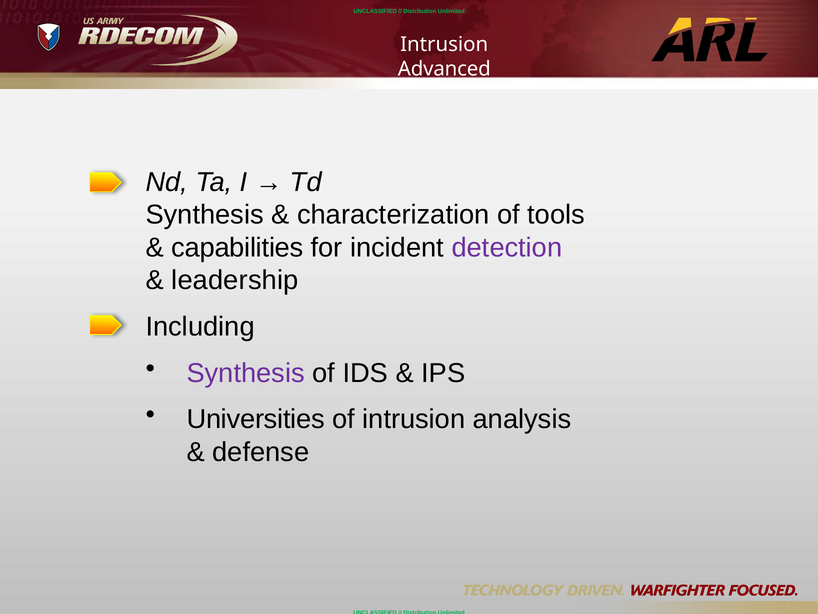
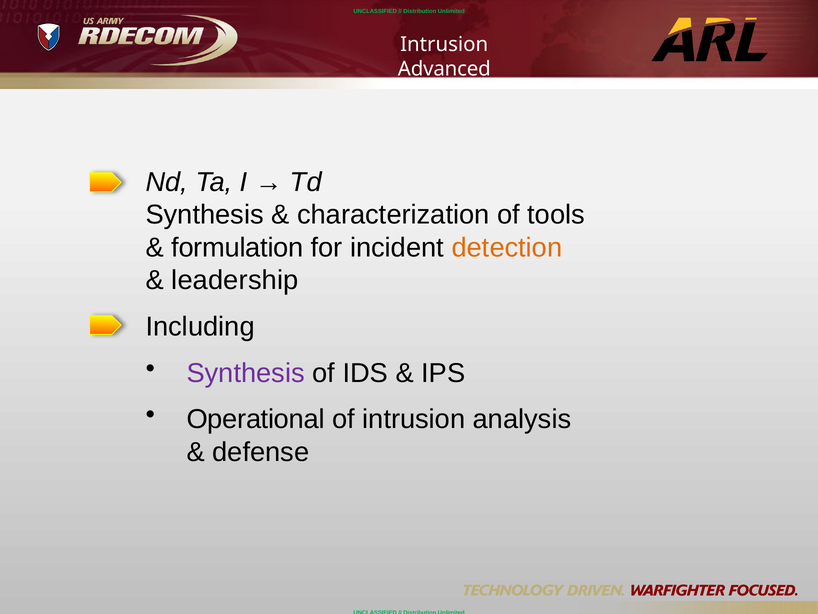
capabilities: capabilities -> formulation (237, 247)
detection colour: purple -> orange (507, 247)
Universities: Universities -> Operational (256, 419)
